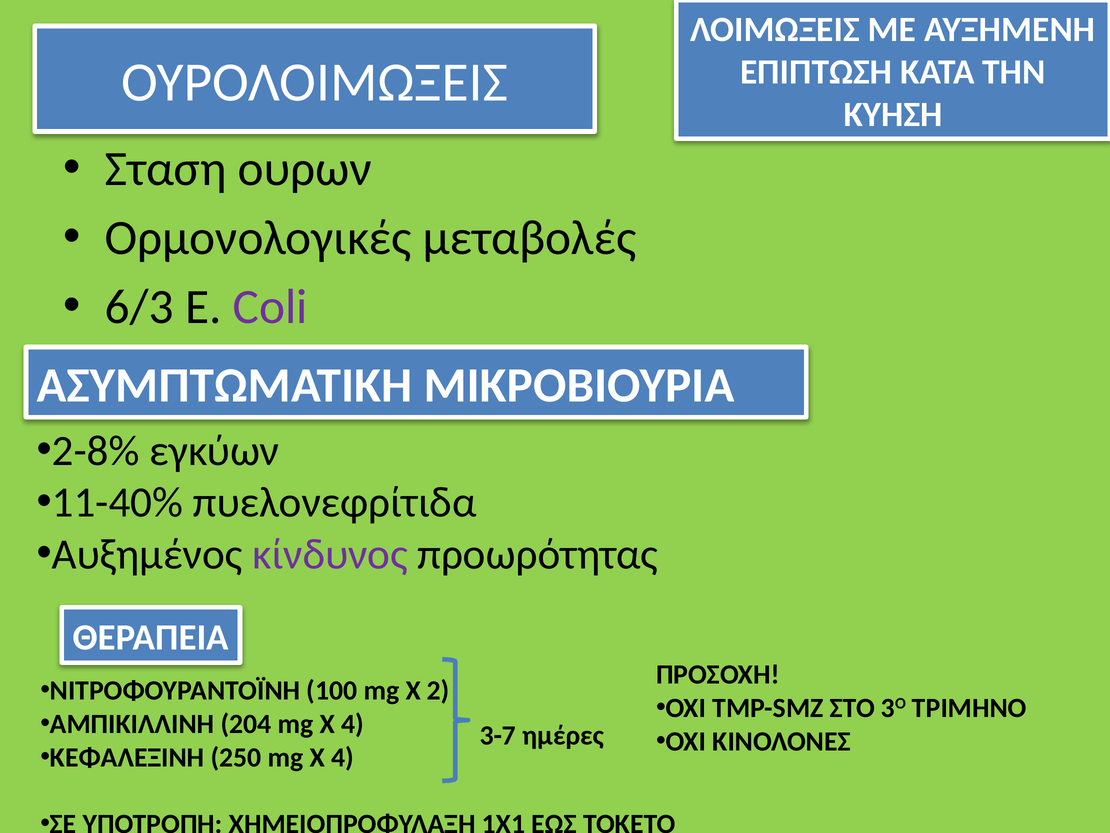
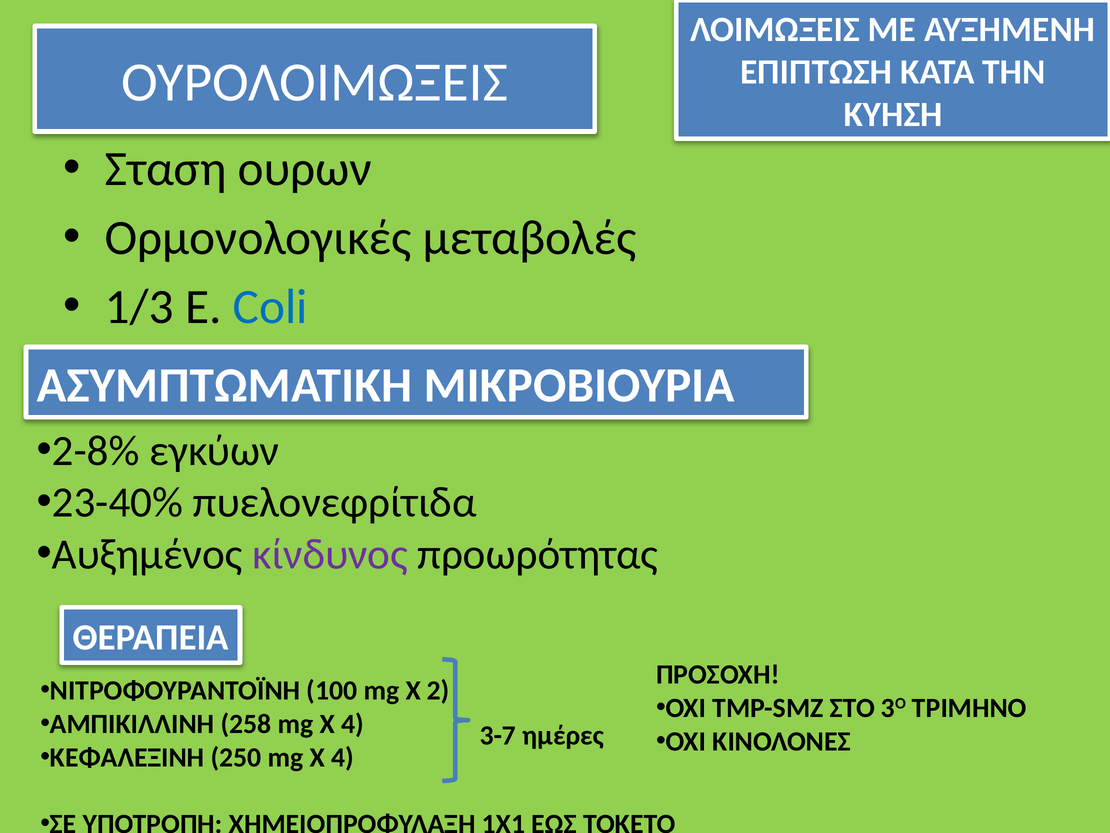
6/3: 6/3 -> 1/3 (139, 307)
Coli colour: purple -> blue (270, 307)
11-40%: 11-40% -> 23-40% (117, 502)
204: 204 -> 258 (246, 724)
